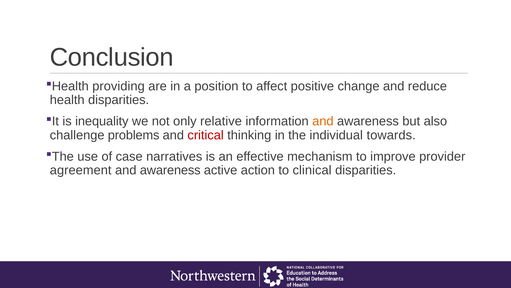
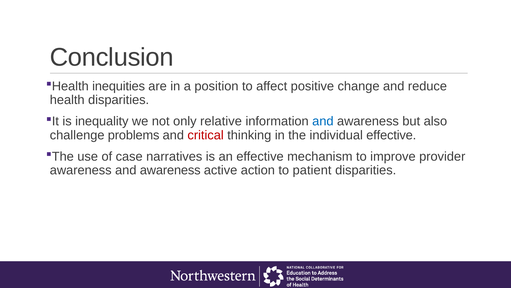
providing: providing -> inequities (119, 86)
and colour: orange -> blue (323, 121)
individual towards: towards -> effective (391, 135)
agreement: agreement -> awareness (81, 170)
clinical: clinical -> patient (312, 170)
